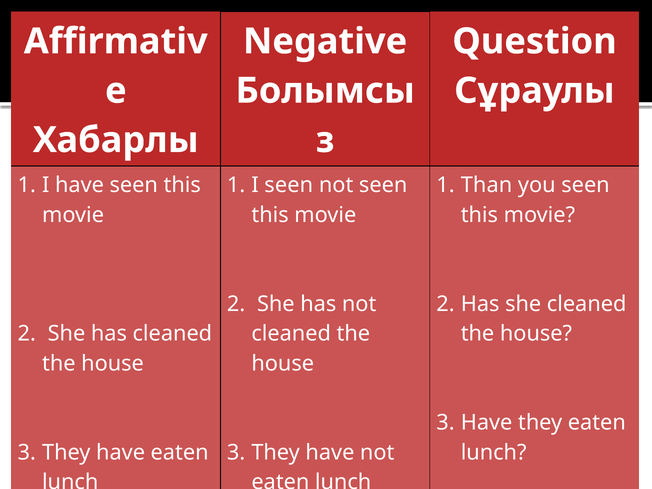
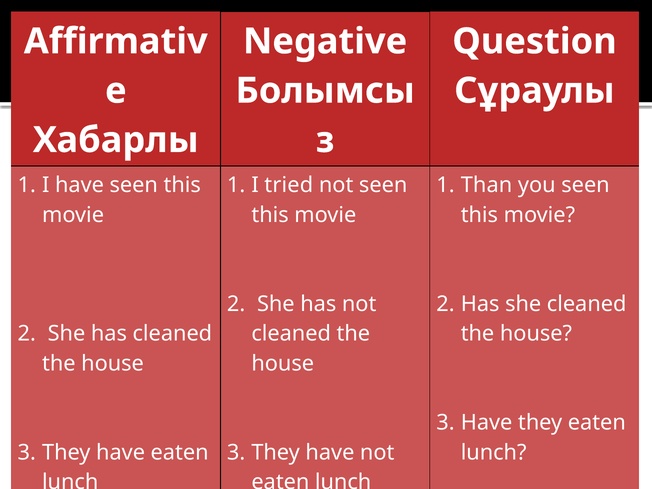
I seen: seen -> tried (289, 185)
